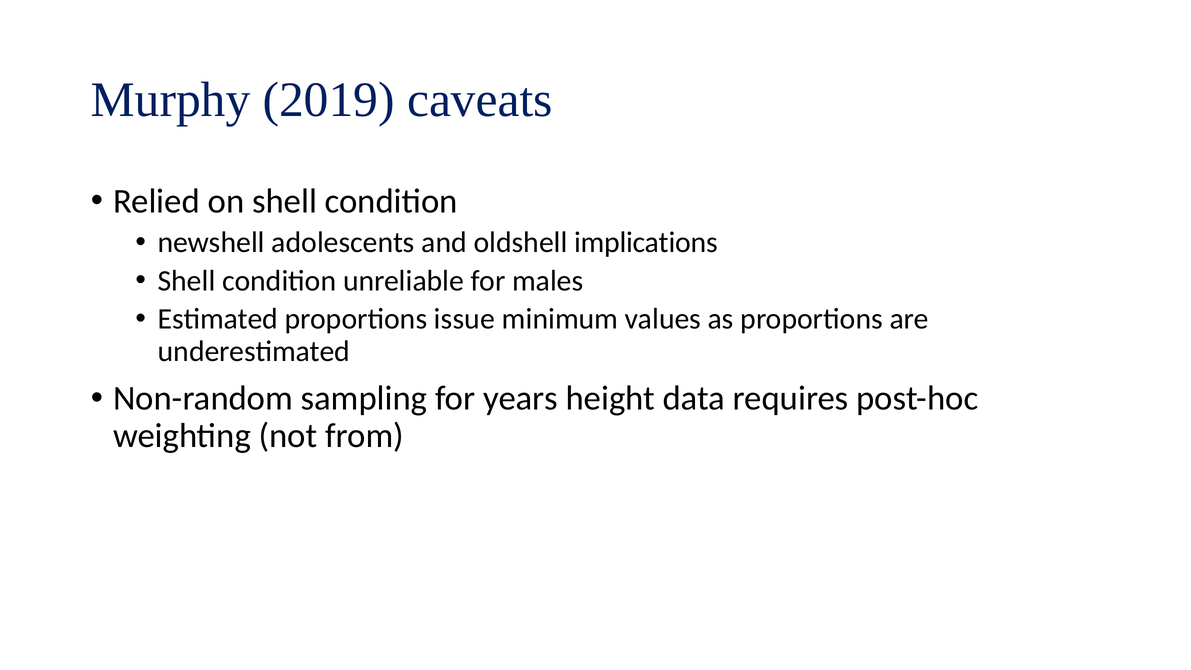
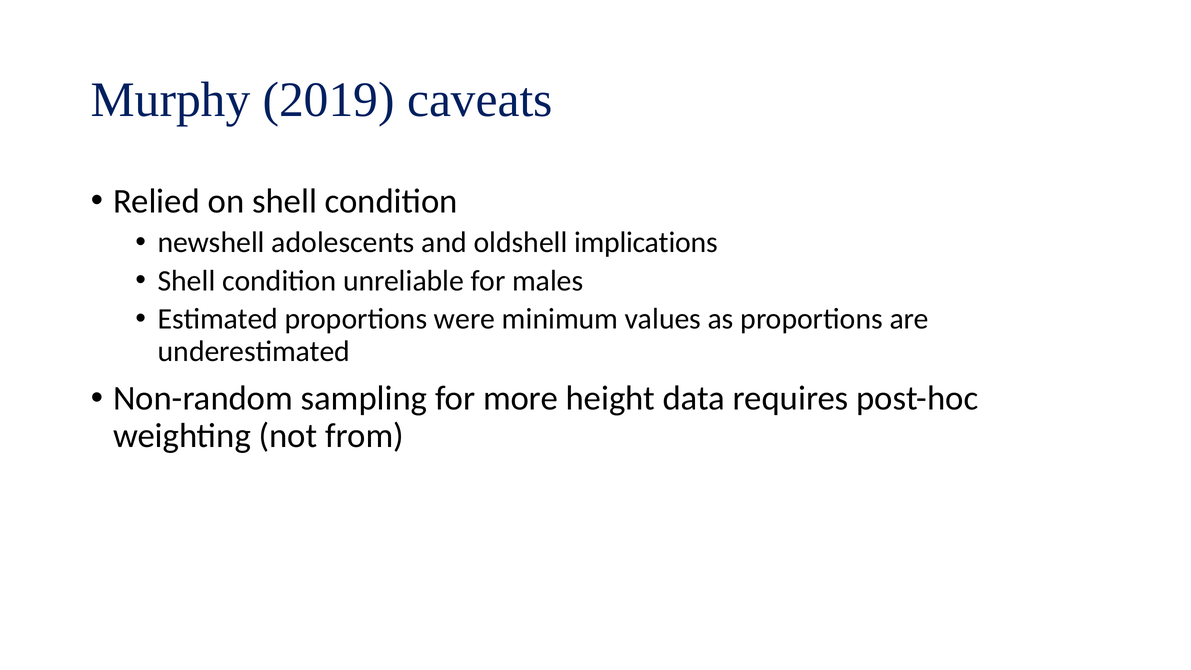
issue: issue -> were (465, 319)
years: years -> more (521, 398)
